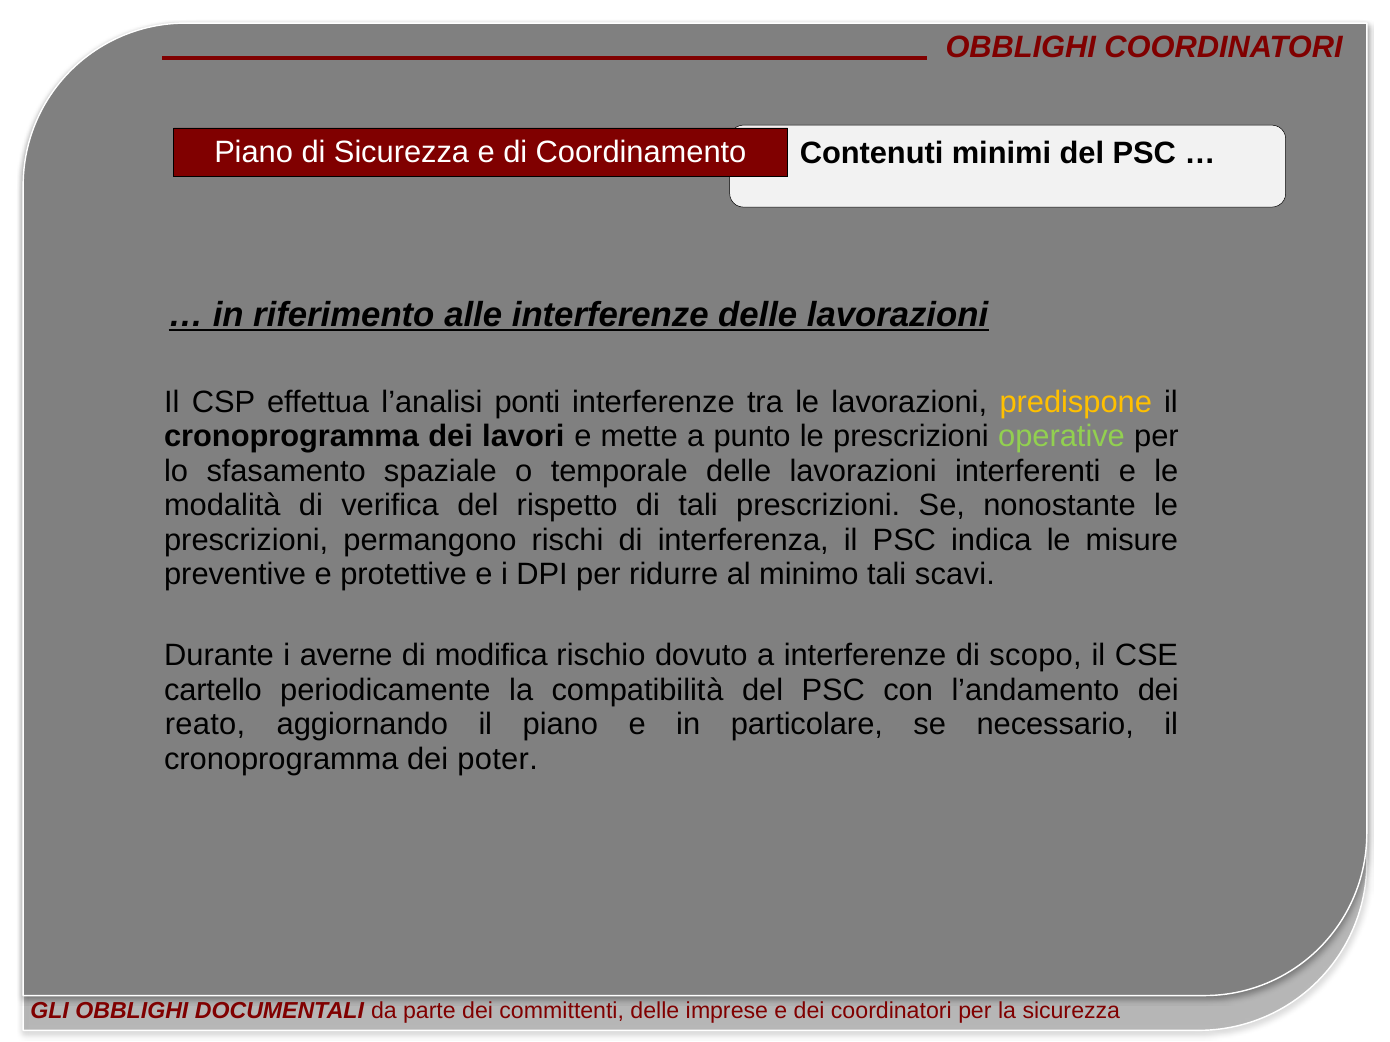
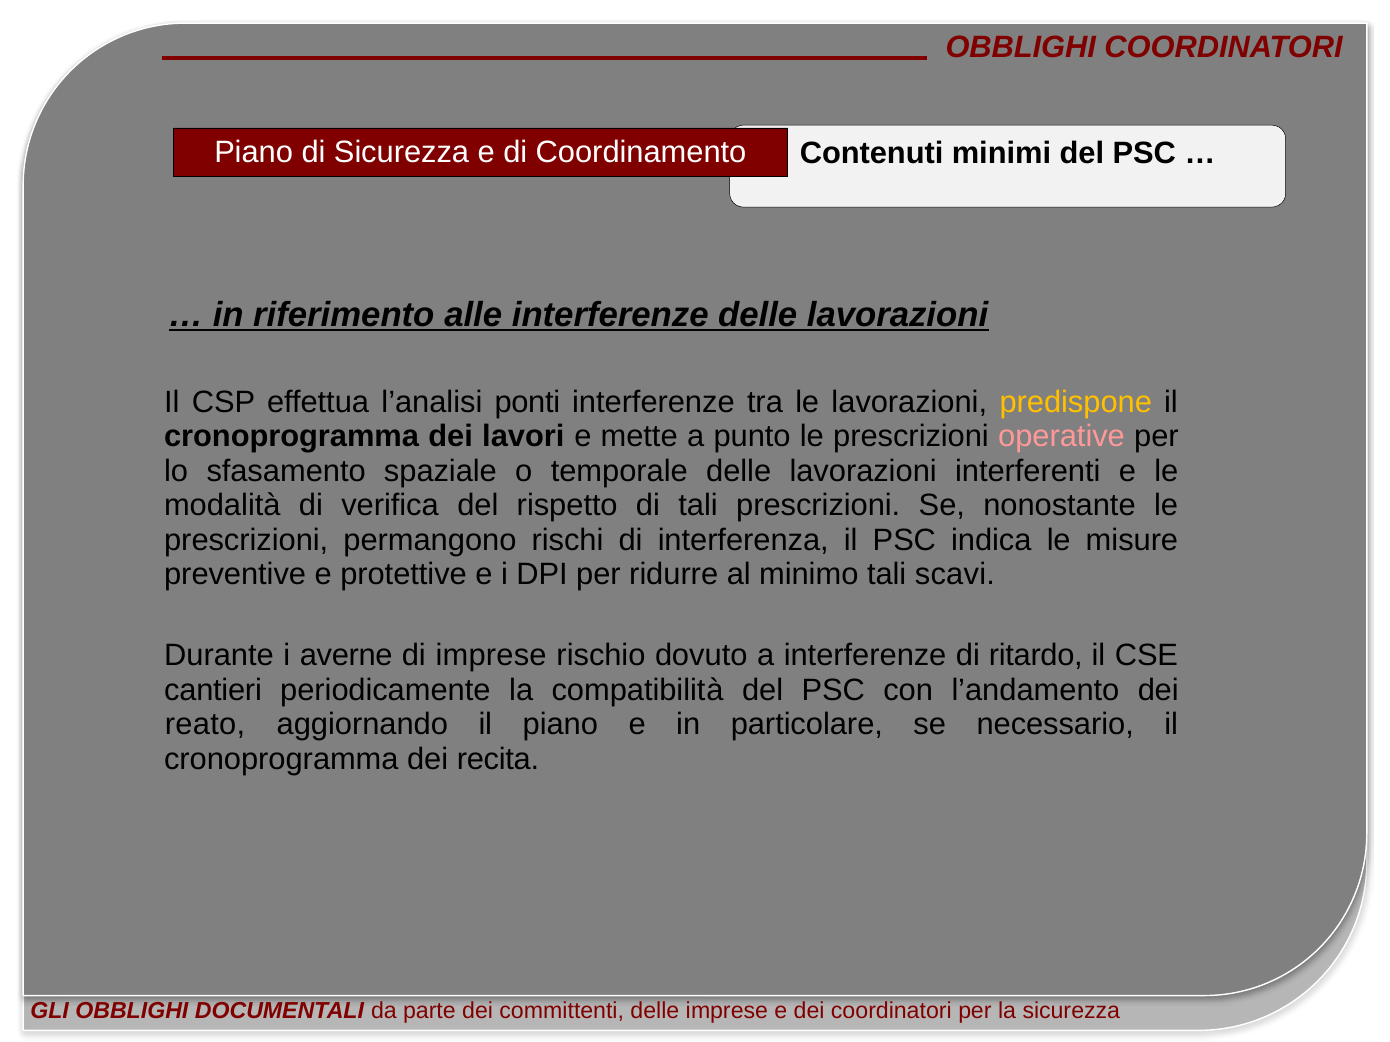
operative colour: light green -> pink (1062, 437)
di modifica: modifica -> imprese (491, 656)
scopo: scopo -> ritardo (1036, 656)
cartello: cartello -> cantieri (213, 690)
poter: poter -> recita (498, 759)
